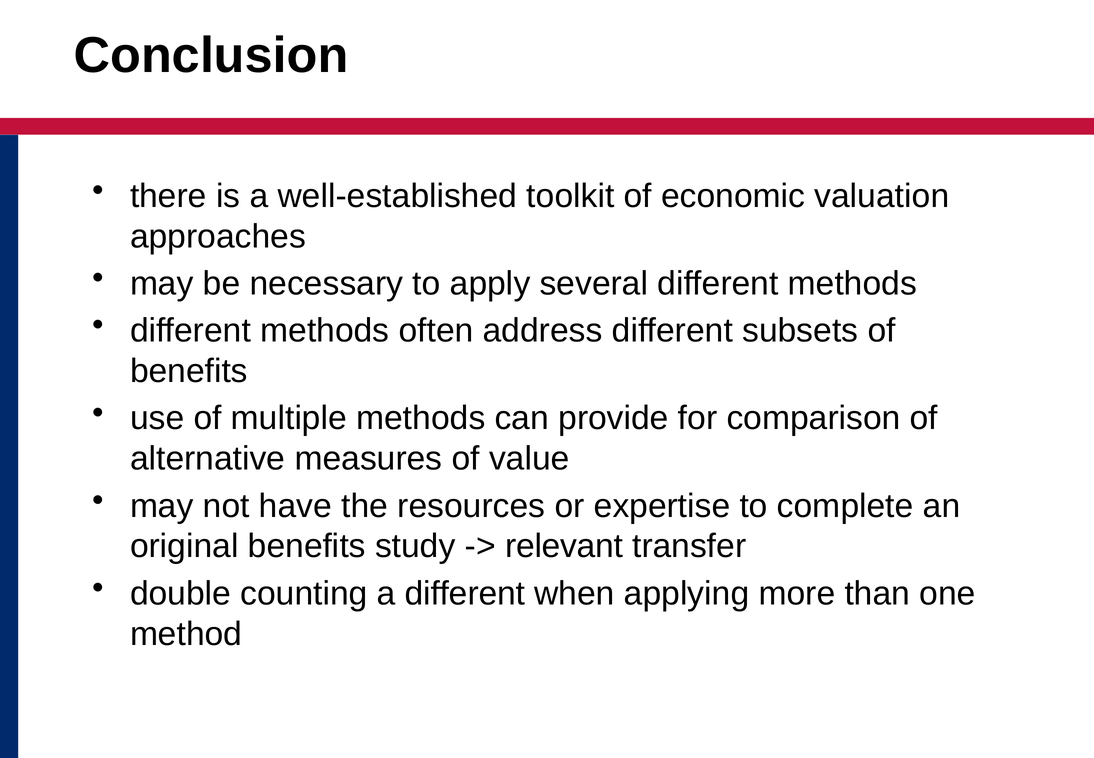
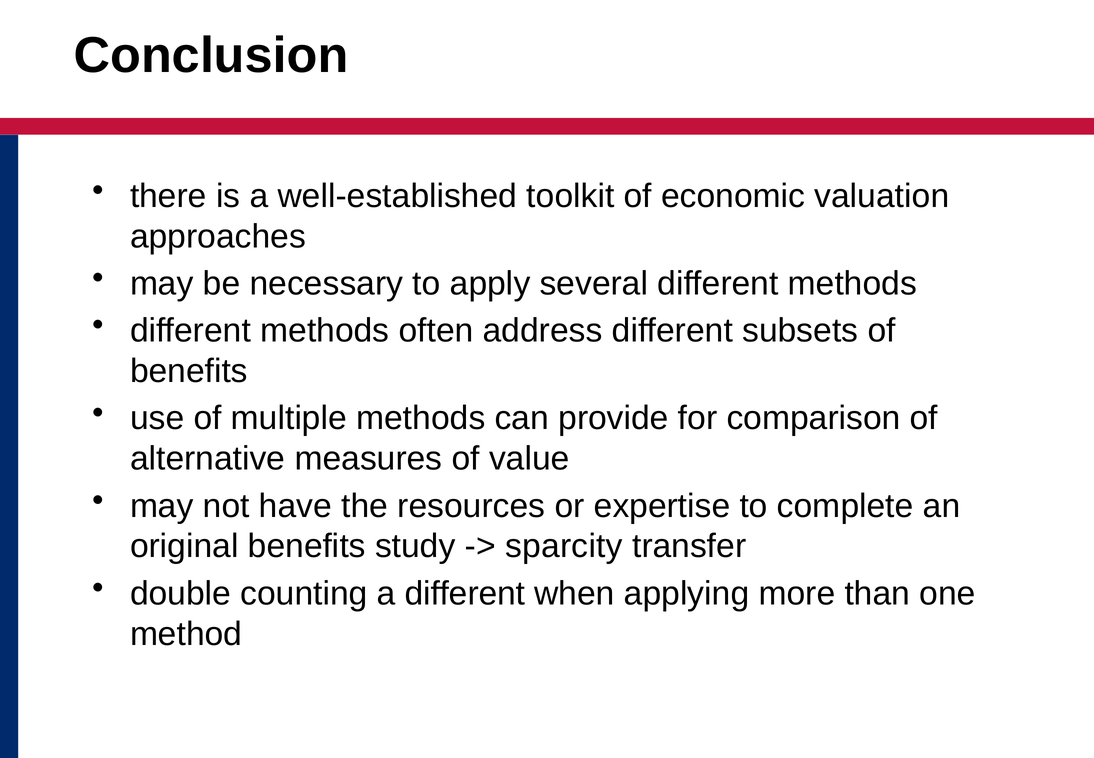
relevant: relevant -> sparcity (564, 546)
